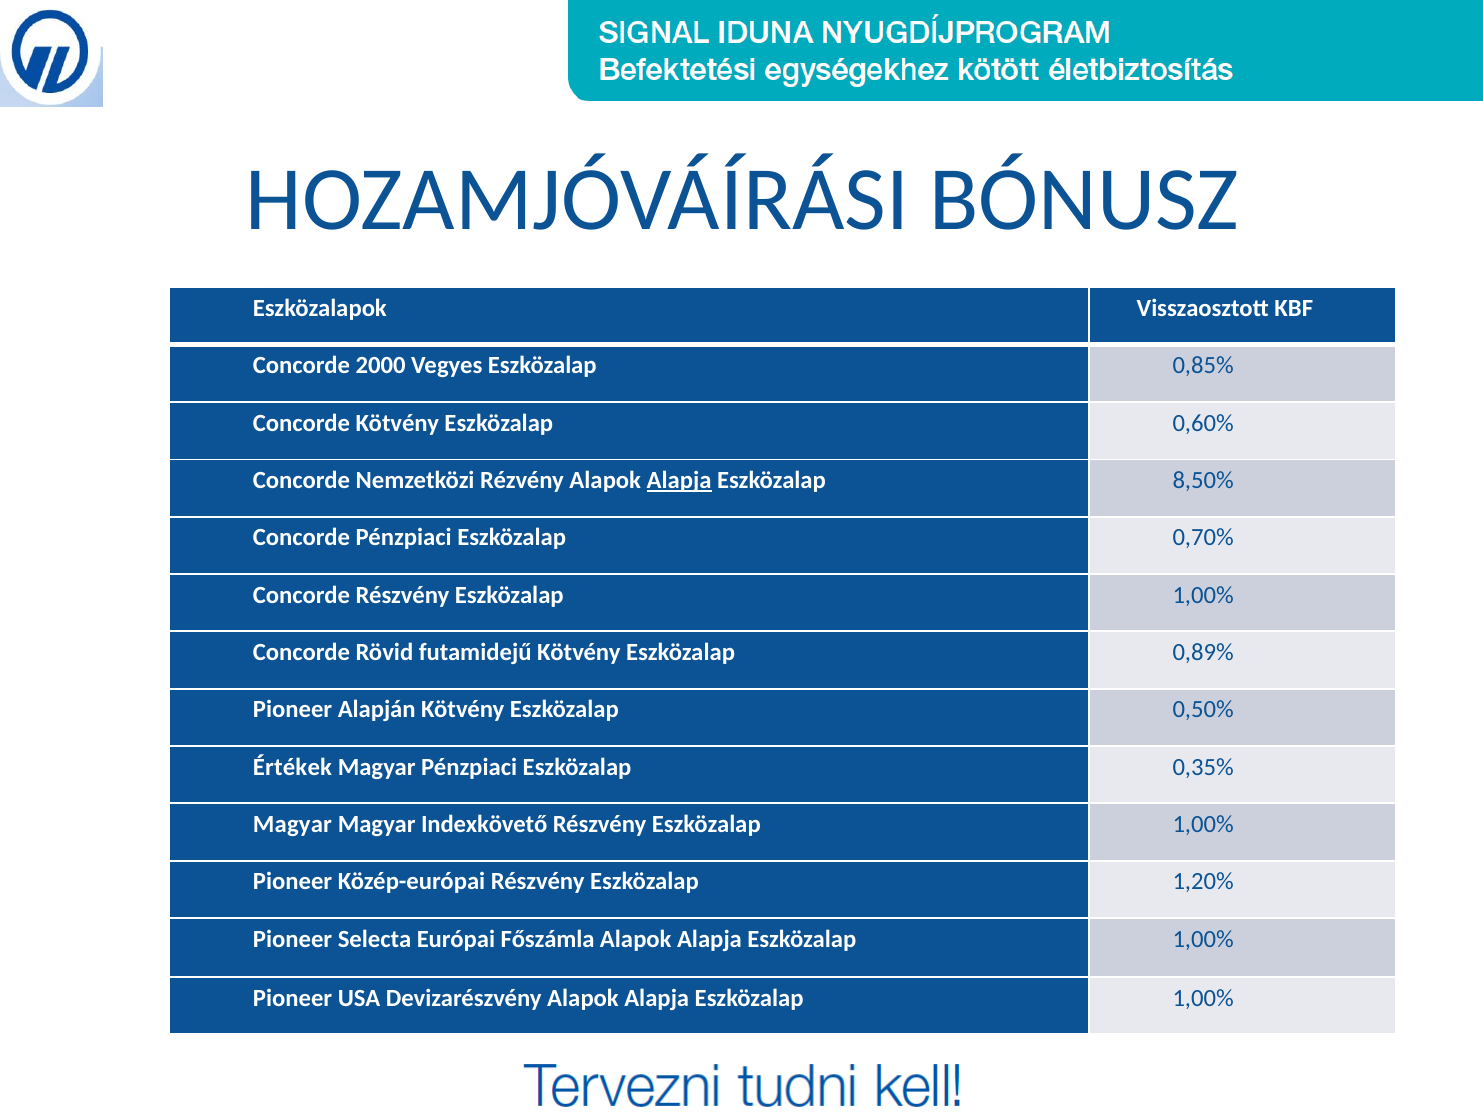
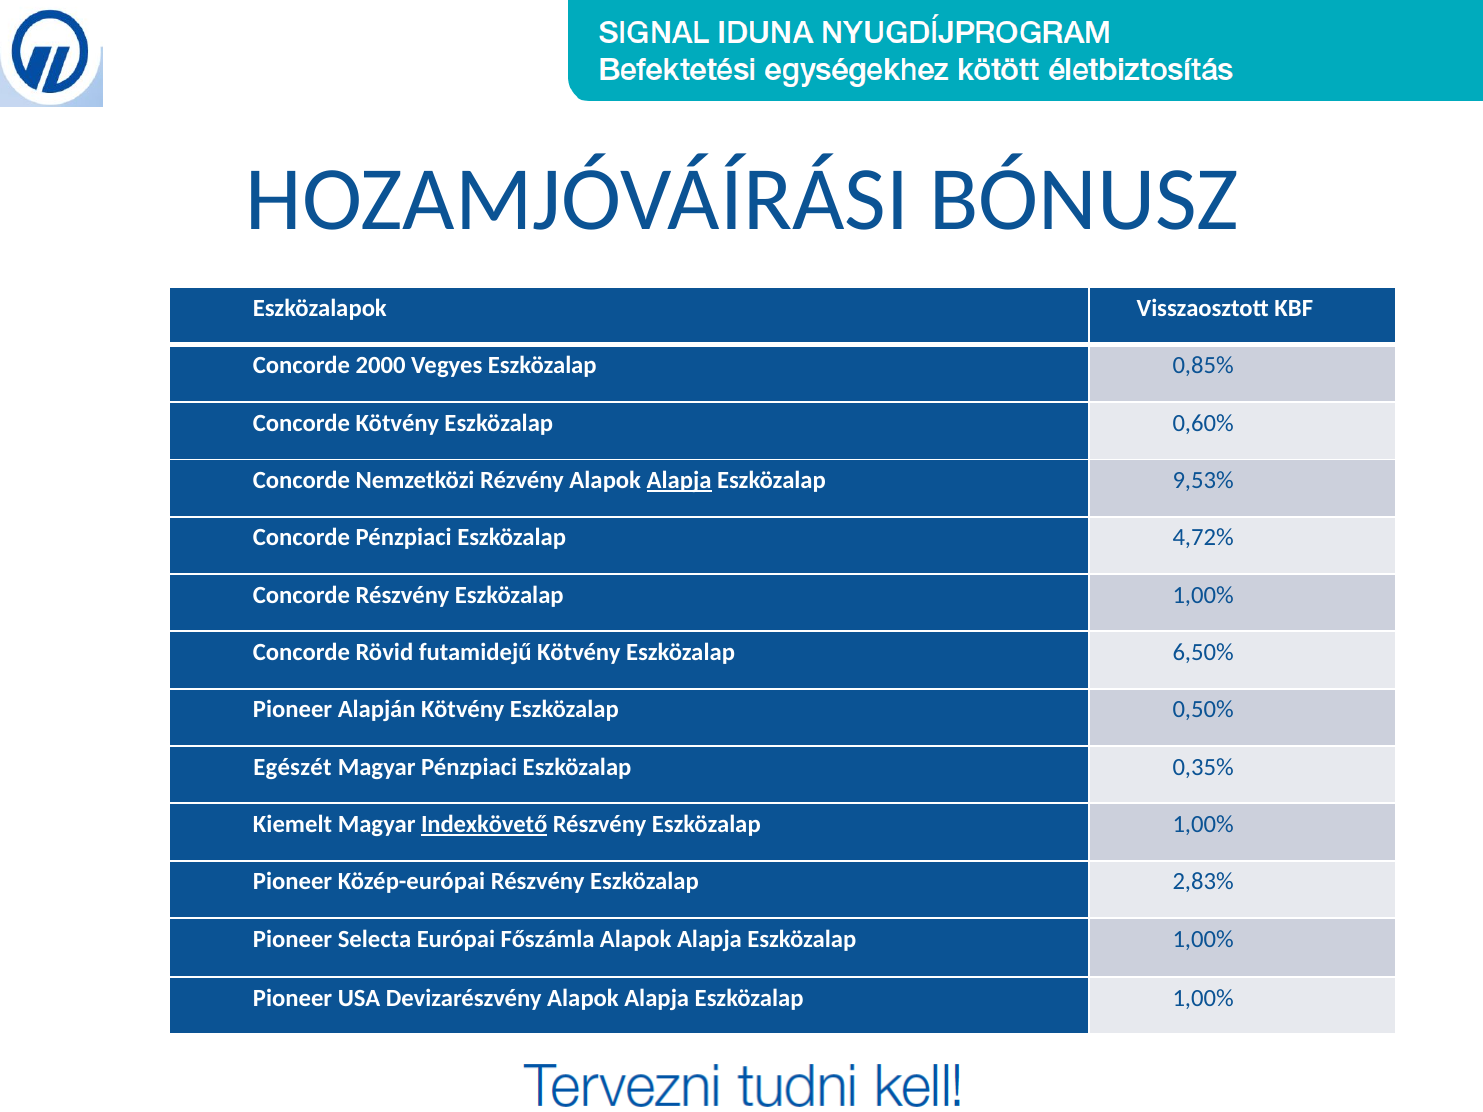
8,50%: 8,50% -> 9,53% (1203, 481)
0,70%: 0,70% -> 4,72% (1203, 538)
0,89%: 0,89% -> 6,50% (1203, 653)
Értékek: Értékek -> Egészét (292, 767)
Magyar: Magyar -> Kiemelt (293, 825)
Indexkövető underline: none -> present (484, 825)
1,20%: 1,20% -> 2,83% (1203, 882)
